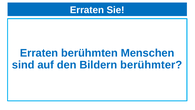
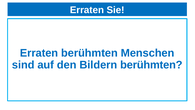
Bildern berühmter: berühmter -> berühmten (151, 65)
